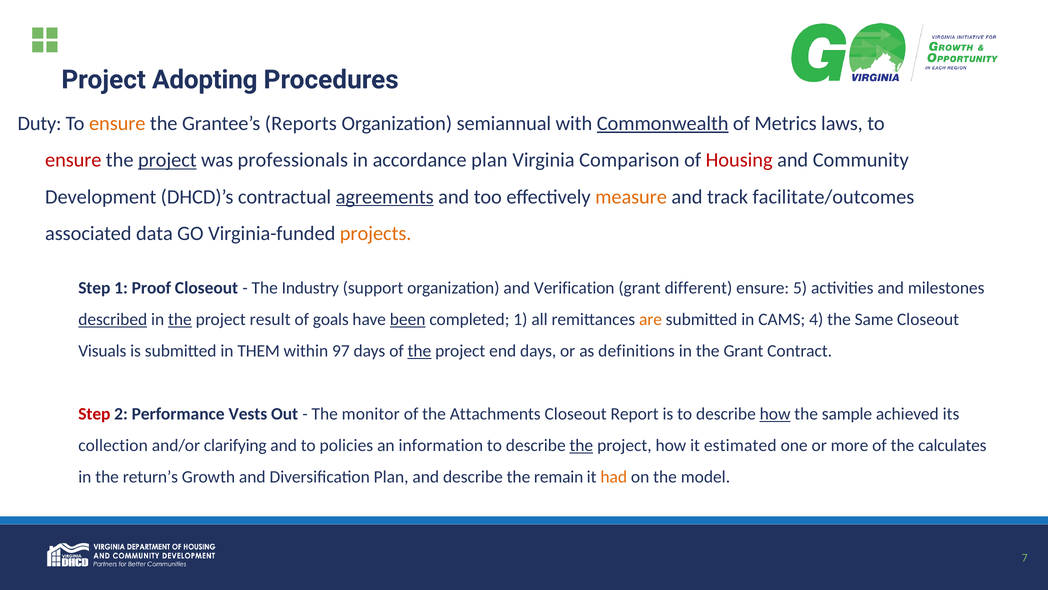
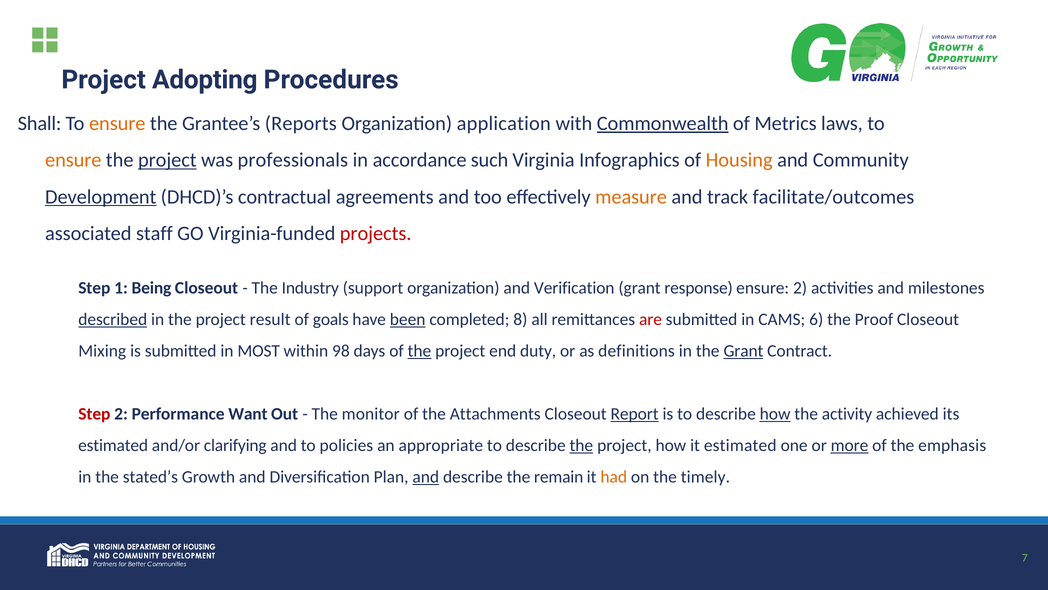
Duty: Duty -> Shall (40, 123)
semiannual: semiannual -> application (504, 123)
ensure colour: red -> orange (73, 160)
accordance plan: plan -> such (490, 160)
Comparison: Comparison -> Infographics (629, 160)
Housing colour: red -> orange (739, 160)
Development underline: none -> present (101, 197)
agreements underline: present -> none (385, 197)
data: data -> staff (154, 233)
projects colour: orange -> red (376, 233)
Proof: Proof -> Being (151, 288)
different: different -> response (699, 288)
ensure 5: 5 -> 2 (800, 288)
the underline: present -> none (180, 319)
completed 1: 1 -> 8 (520, 319)
are colour: orange -> red (650, 319)
4: 4 -> 6 (816, 319)
Same: Same -> Proof (874, 319)
Visuals: Visuals -> Mixing (102, 351)
THEM: THEM -> MOST (259, 351)
97: 97 -> 98 (341, 351)
end days: days -> duty (538, 351)
Grant underline: none -> present (743, 351)
Vests: Vests -> Want (248, 414)
Report underline: none -> present (635, 414)
sample: sample -> activity (847, 414)
collection: collection -> estimated (113, 445)
information: information -> appropriate (441, 445)
more underline: none -> present (850, 445)
calculates: calculates -> emphasis (952, 445)
return’s: return’s -> stated’s (150, 476)
and underline: none -> present (426, 476)
model: model -> timely (705, 476)
